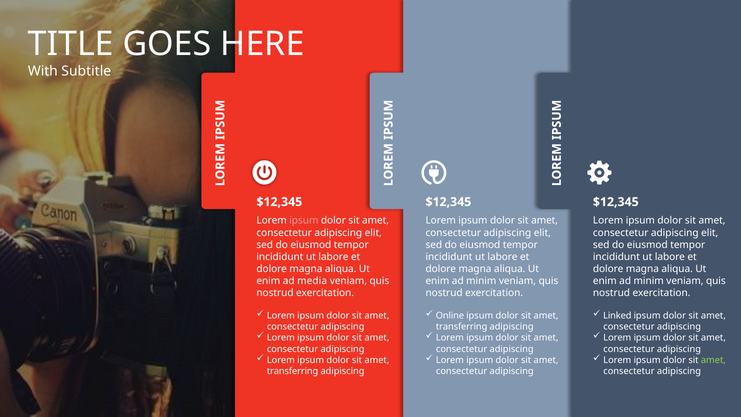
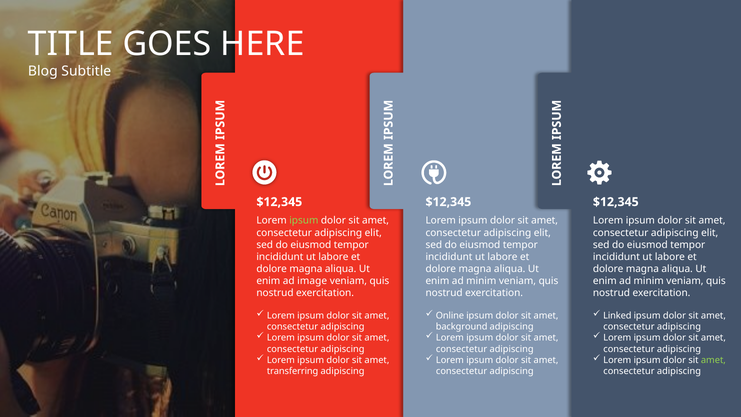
With: With -> Blog (43, 71)
ipsum colour: pink -> light green (304, 221)
media: media -> image (312, 281)
transferring: transferring -> background (462, 327)
